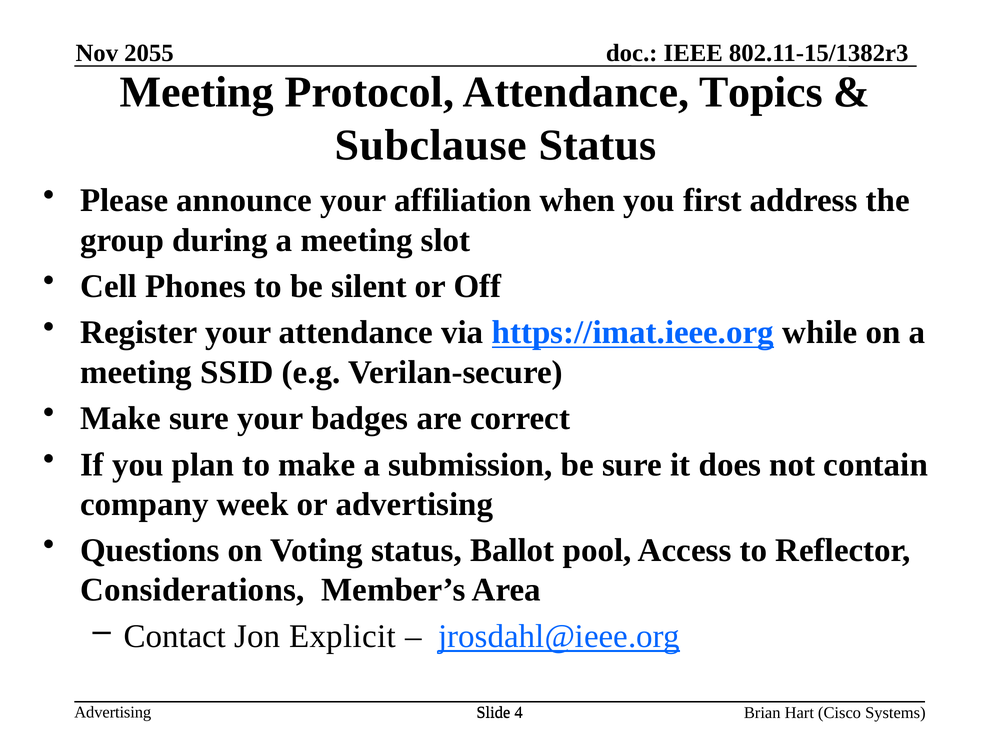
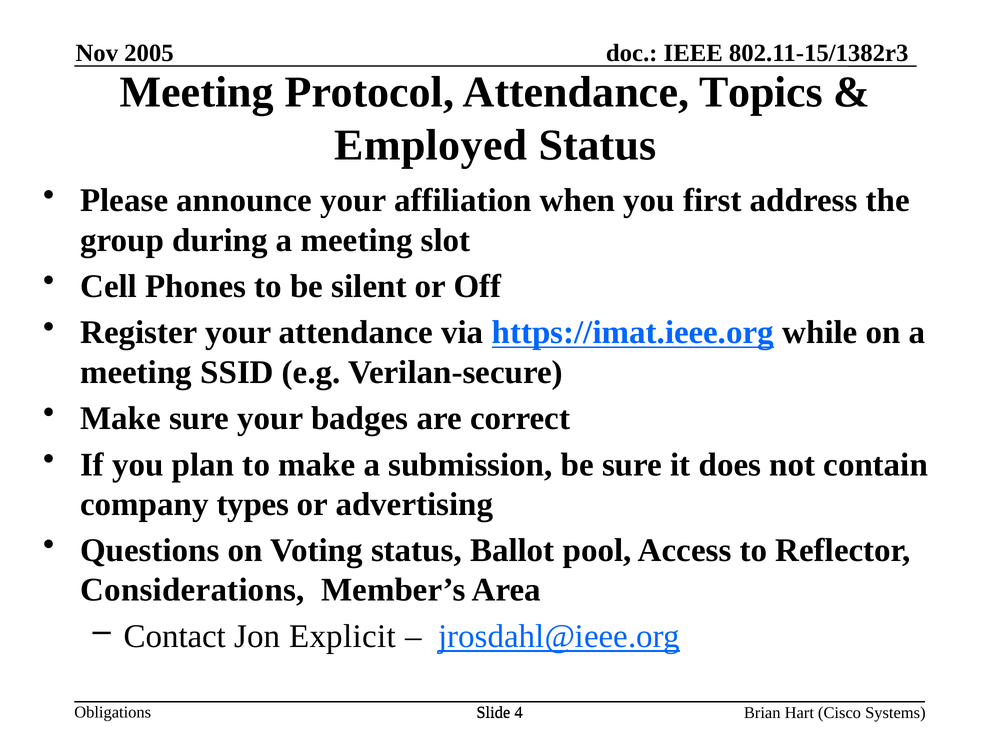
2055: 2055 -> 2005 (149, 53)
Subclause: Subclause -> Employed (431, 145)
week: week -> types (253, 504)
Advertising: Advertising -> Obligations (113, 713)
